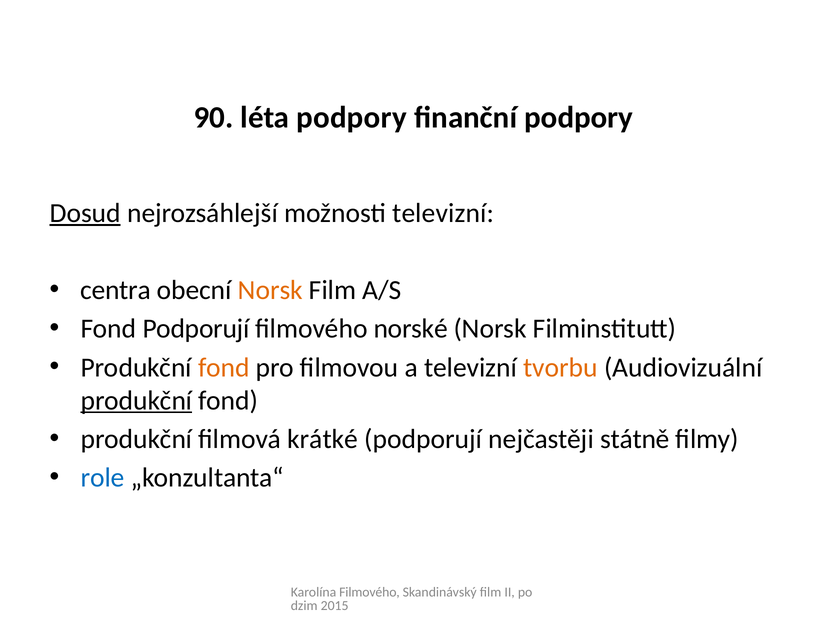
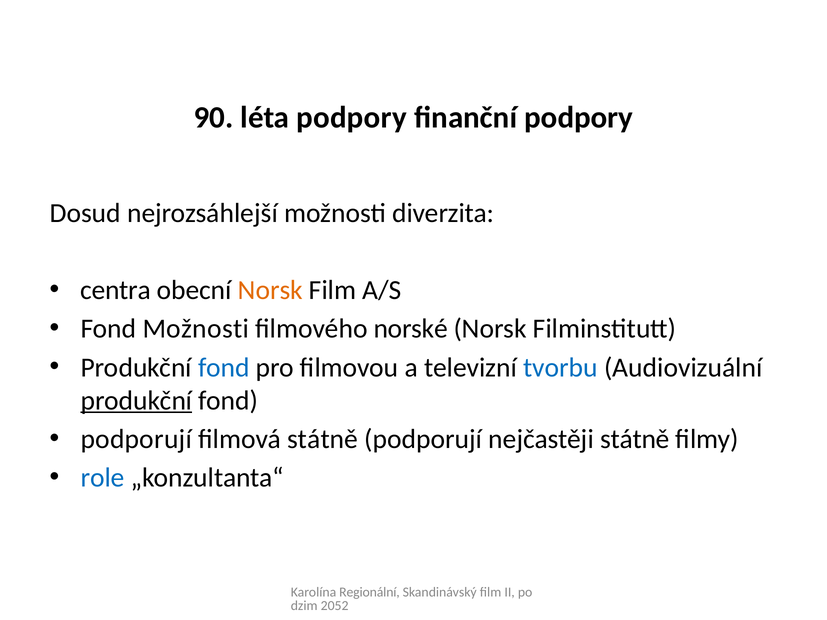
Dosud underline: present -> none (85, 213)
možnosti televizní: televizní -> diverzita (443, 213)
Fond Podporují: Podporují -> Možnosti (196, 329)
fond colour: orange -> blue (224, 368)
tvorbu colour: orange -> blue (561, 368)
produkční: produkční -> podporují (136, 439)
filmová krátké: krátké -> státně (323, 439)
Karolína Filmového: Filmového -> Regionální (369, 592)
2015: 2015 -> 2052 (335, 606)
